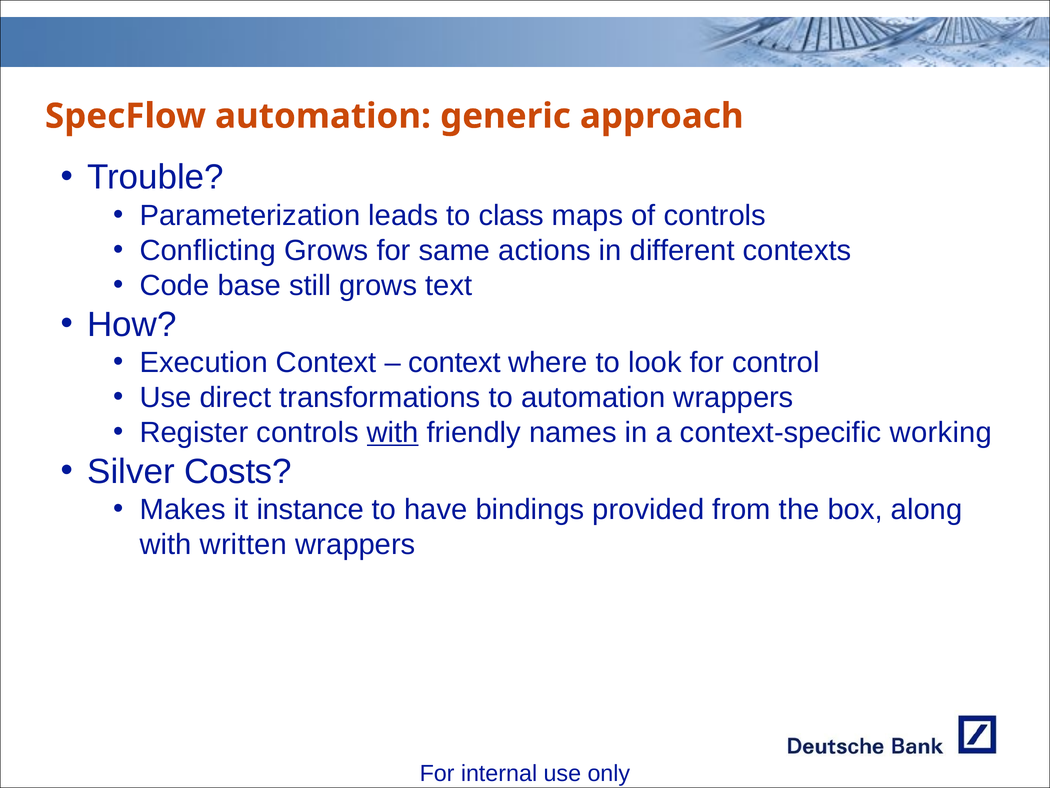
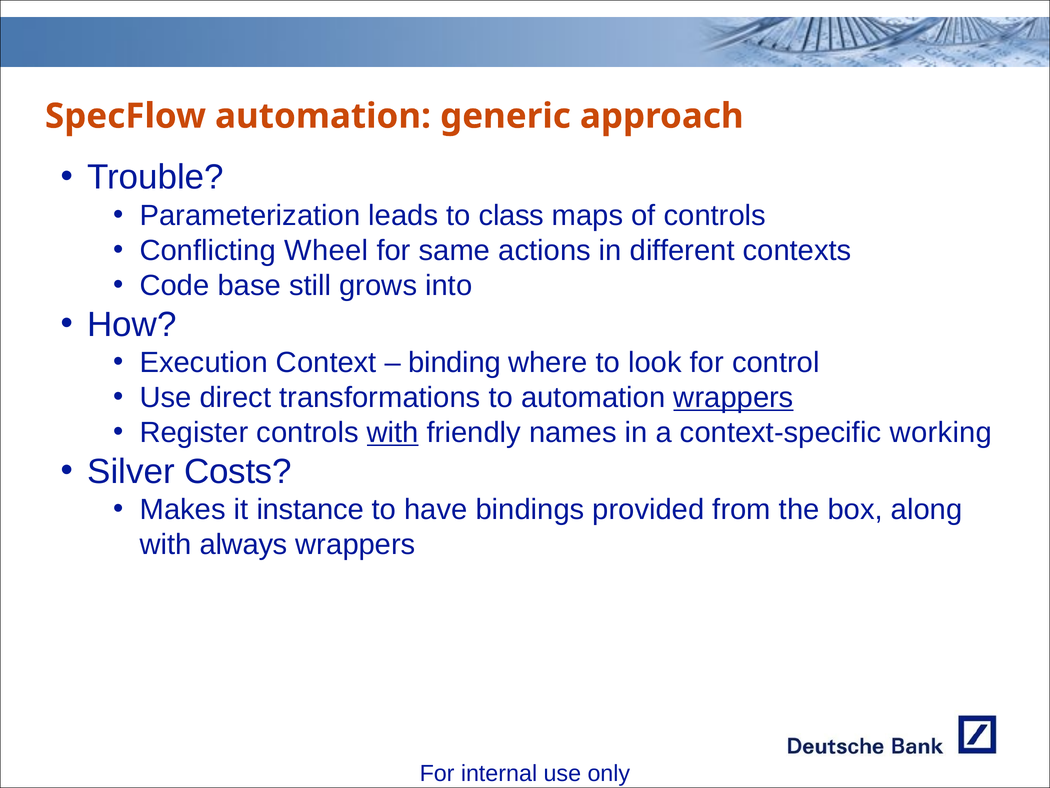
Conflicting Grows: Grows -> Wheel (326, 250)
text: text -> into (449, 285)
context: context -> binding (455, 362)
wrappers underline: none -> present (734, 397)
written: written -> always (244, 545)
